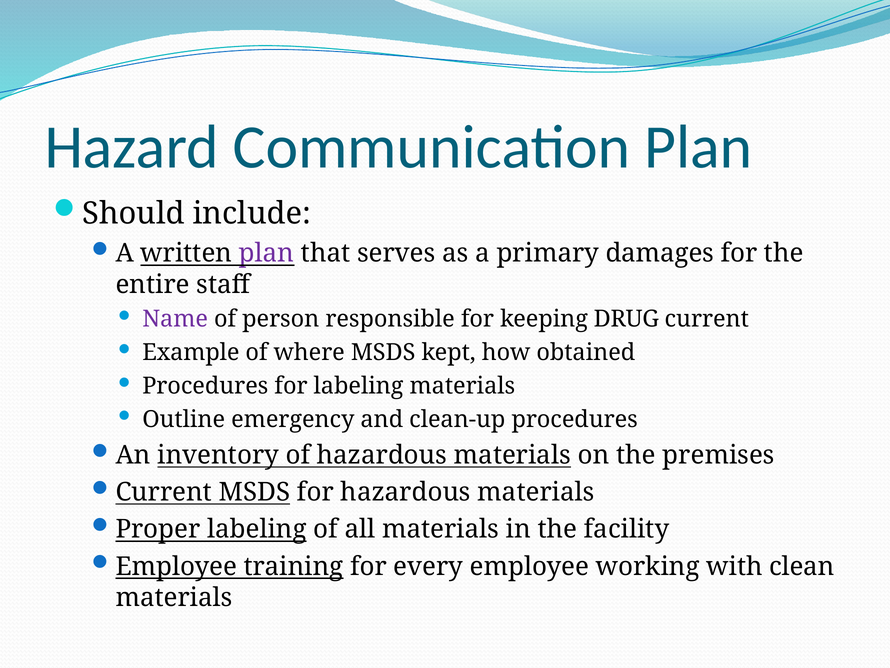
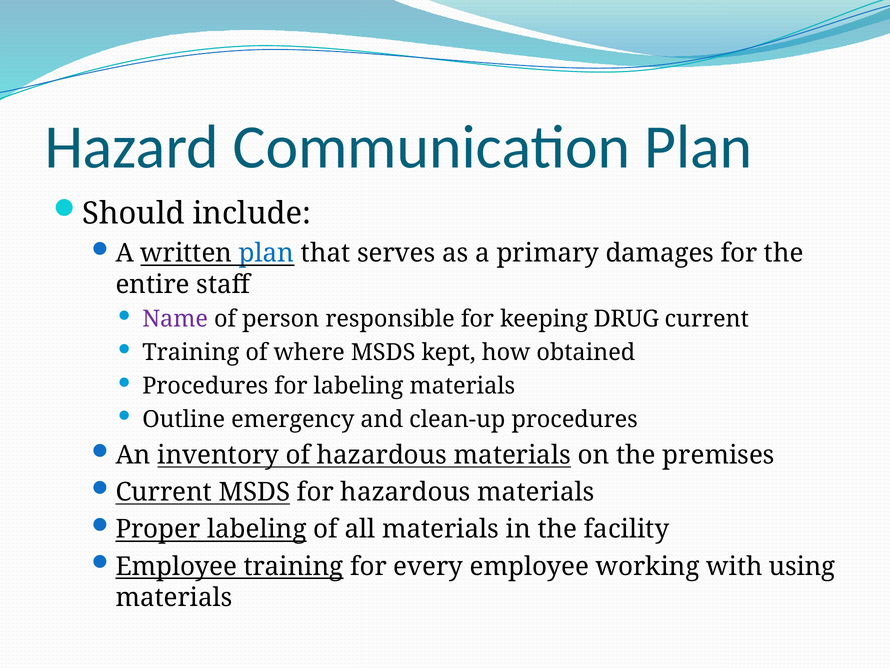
plan colour: purple -> blue (267, 253)
Example: Example -> Training (191, 352)
clean: clean -> using (802, 566)
